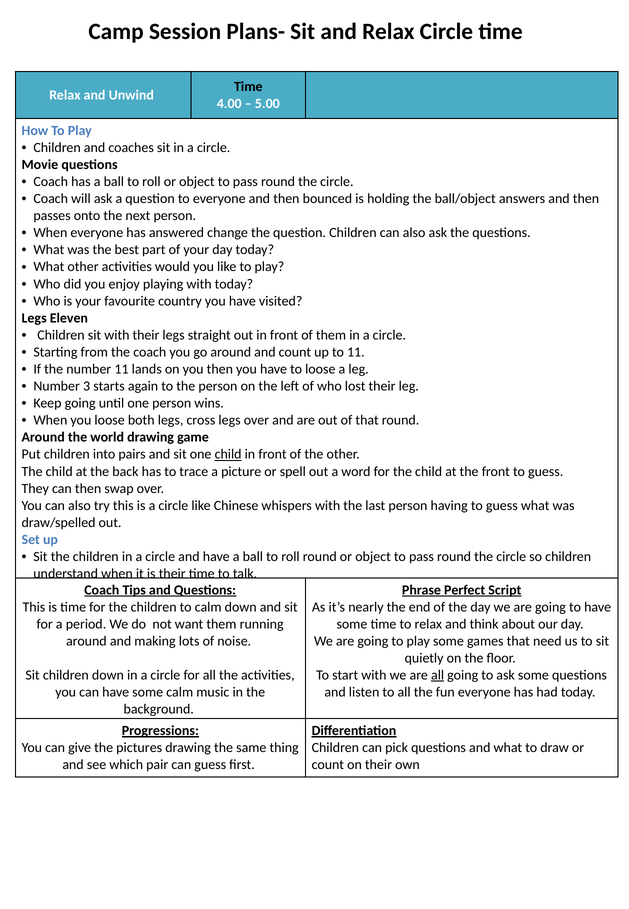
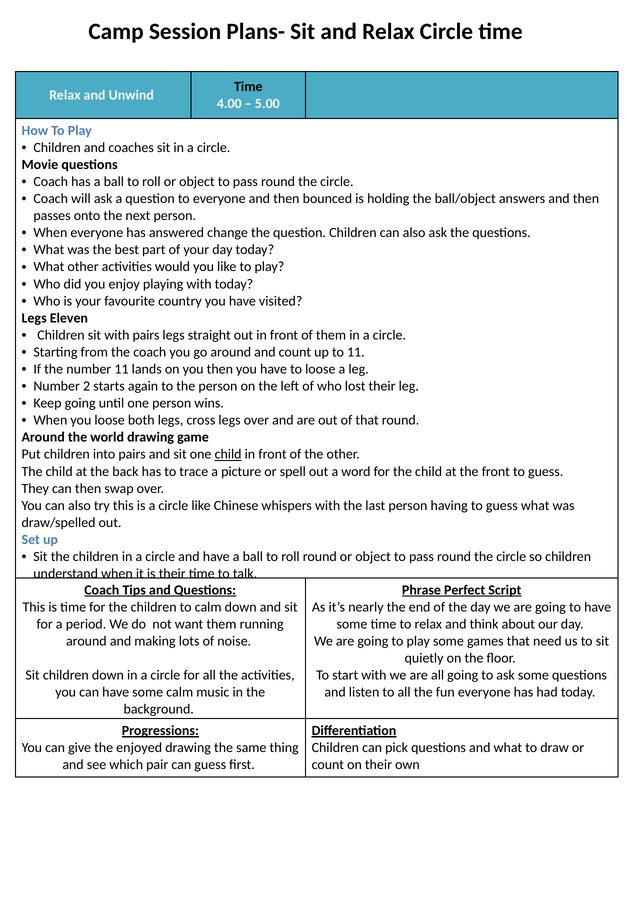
with their: their -> pairs (146, 335)
3: 3 -> 2 (87, 386)
all underline: present -> none (438, 675)
pictures: pictures -> enjoyed (139, 747)
